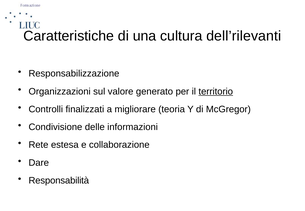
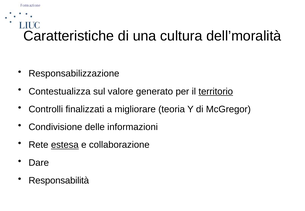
dell’rilevanti: dell’rilevanti -> dell’moralità (244, 36)
Organizzazioni: Organizzazioni -> Contestualizza (60, 91)
estesa underline: none -> present (65, 145)
